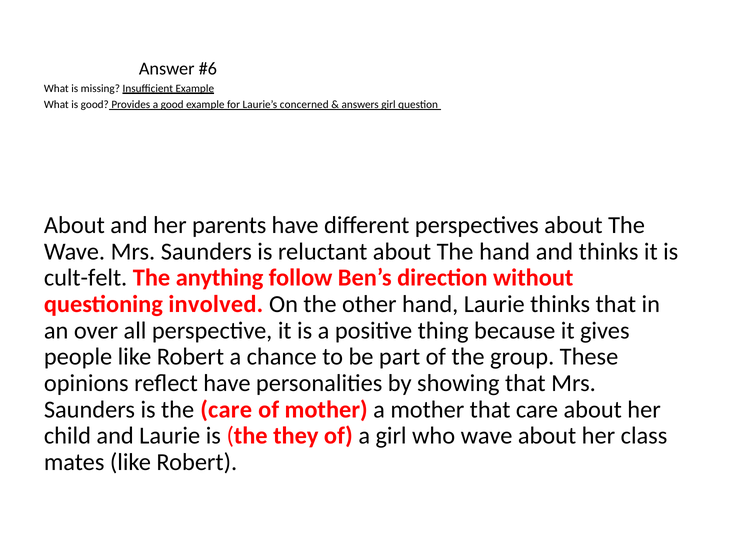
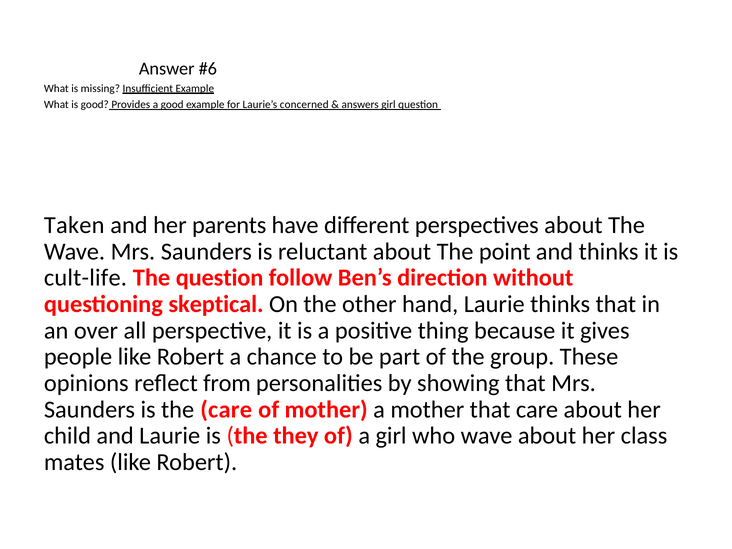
About: About -> Taken (74, 225)
The hand: hand -> point (505, 251)
cult-felt: cult-felt -> cult-life (85, 278)
The anything: anything -> question (220, 278)
involved: involved -> skeptical (216, 304)
reflect have: have -> from (227, 383)
